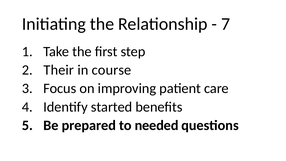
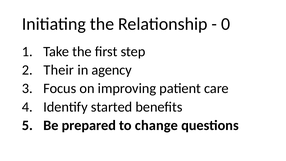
7: 7 -> 0 (226, 24)
course: course -> agency (112, 70)
needed: needed -> change (156, 125)
